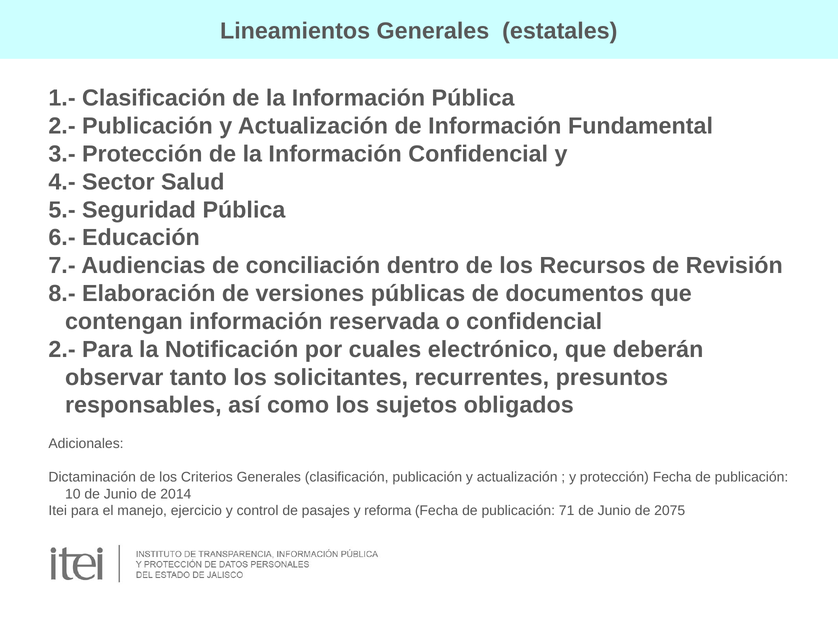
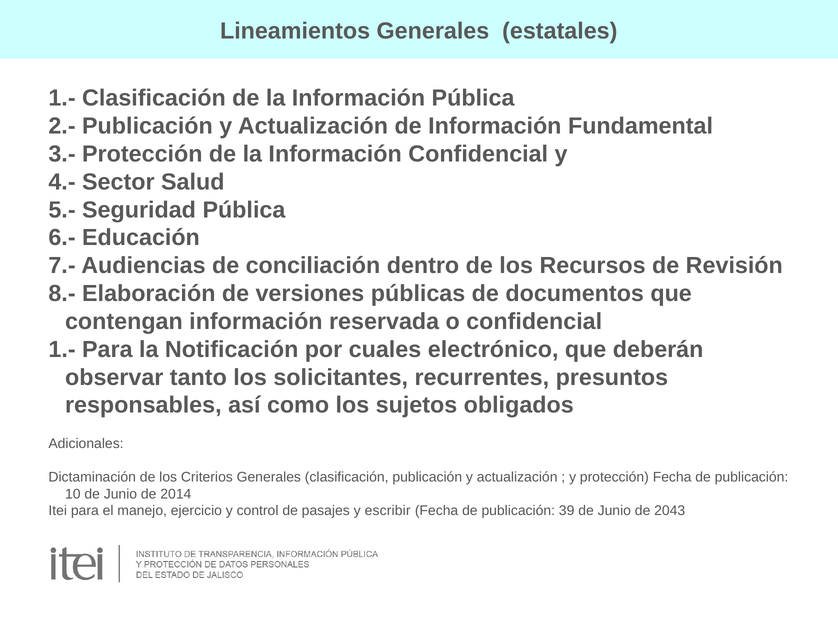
2.-: 2.- -> 1.- (62, 350)
reforma: reforma -> escribir (388, 511)
71: 71 -> 39 (567, 511)
2075: 2075 -> 2043 (670, 511)
